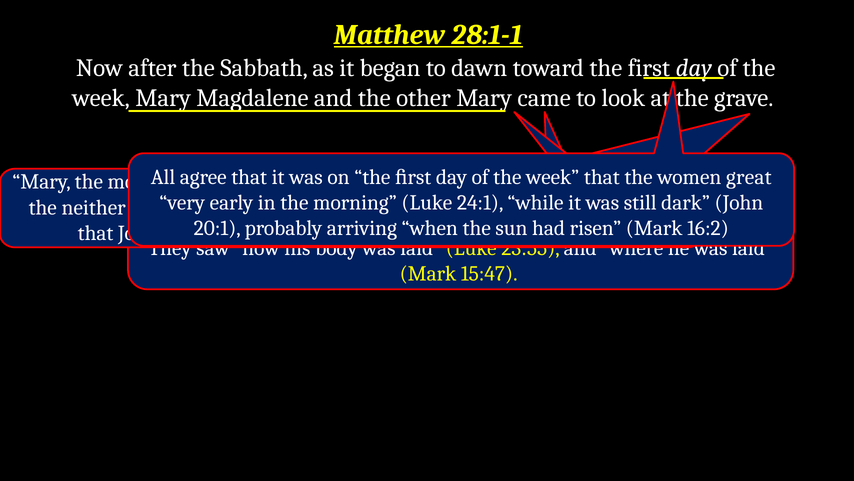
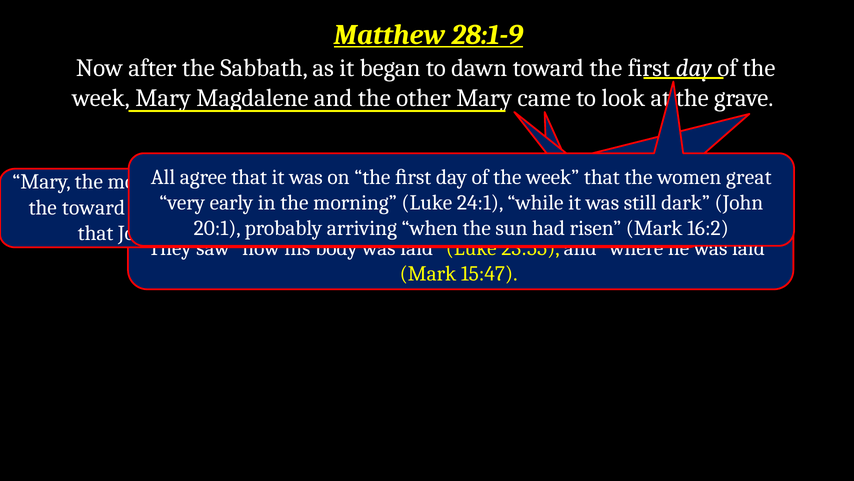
28:1-1: 28:1-1 -> 28:1-9 (487, 35)
the neither: neither -> toward (94, 207)
